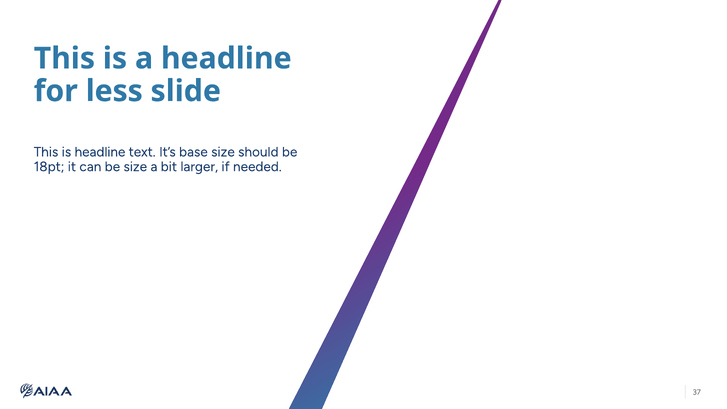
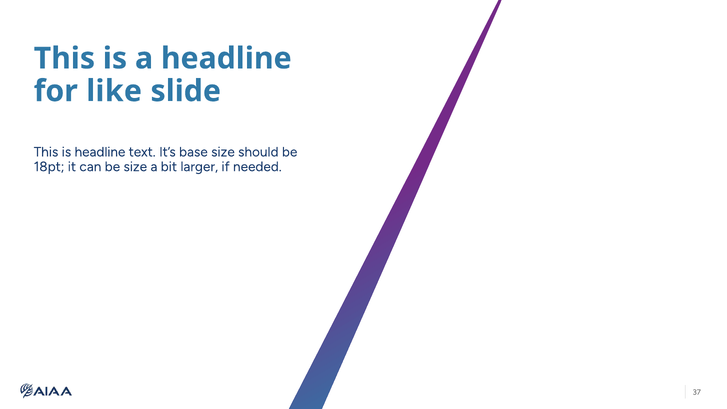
less: less -> like (114, 91)
